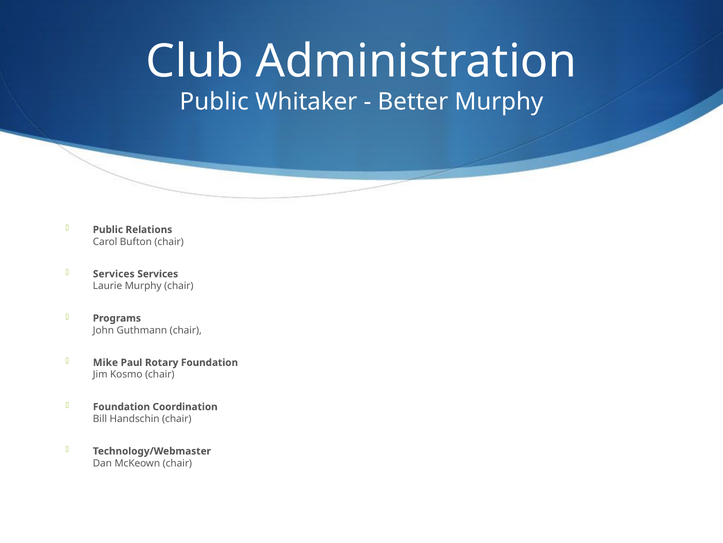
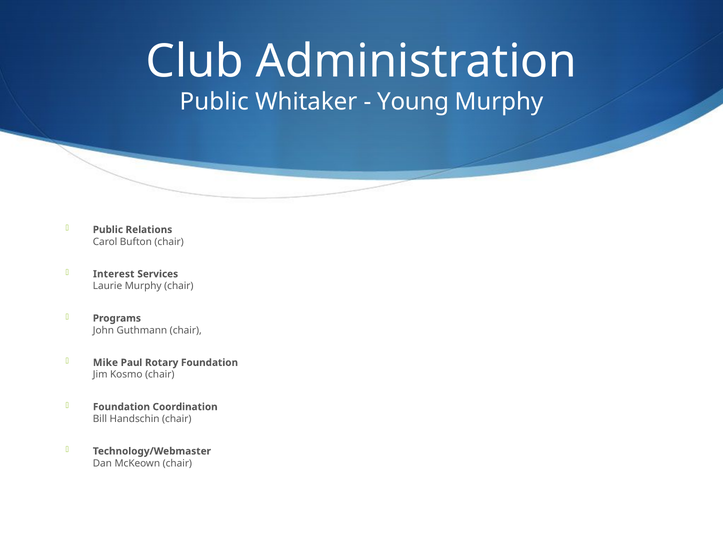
Better: Better -> Young (413, 102)
Services: Services -> Interest (114, 274)
